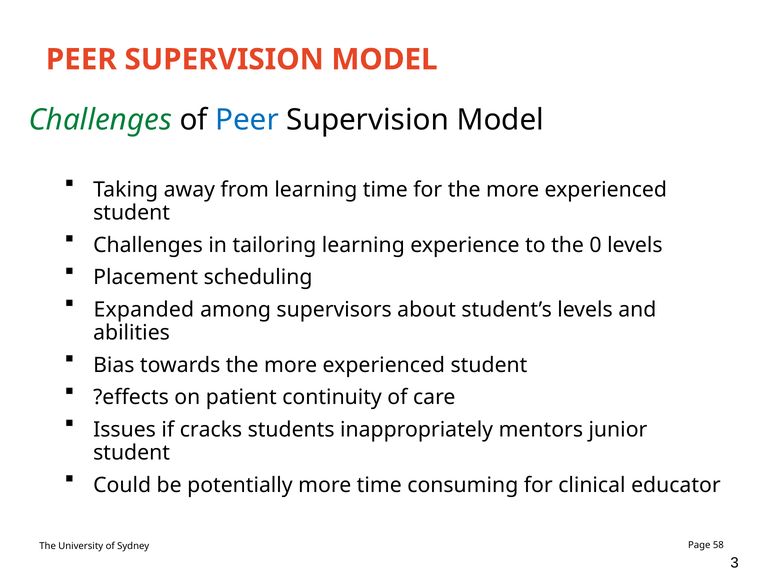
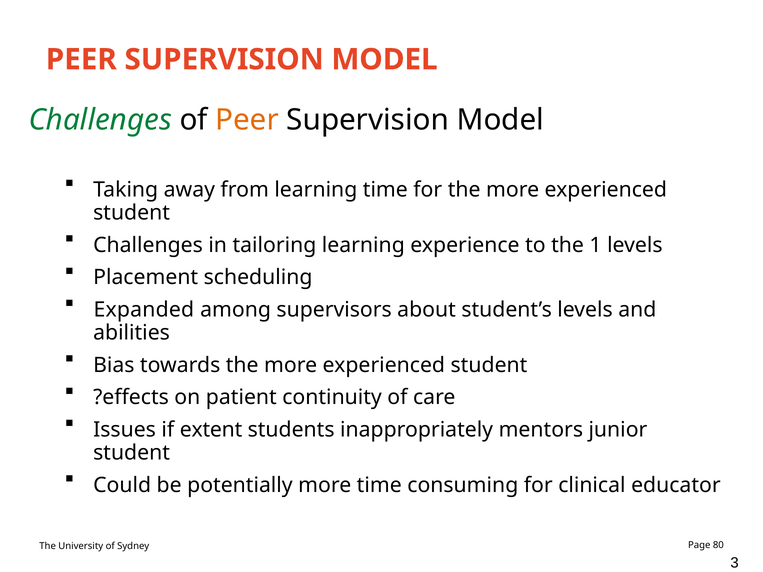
Peer colour: blue -> orange (247, 120)
0: 0 -> 1 (596, 245)
cracks: cracks -> extent (211, 430)
58: 58 -> 80 (718, 546)
